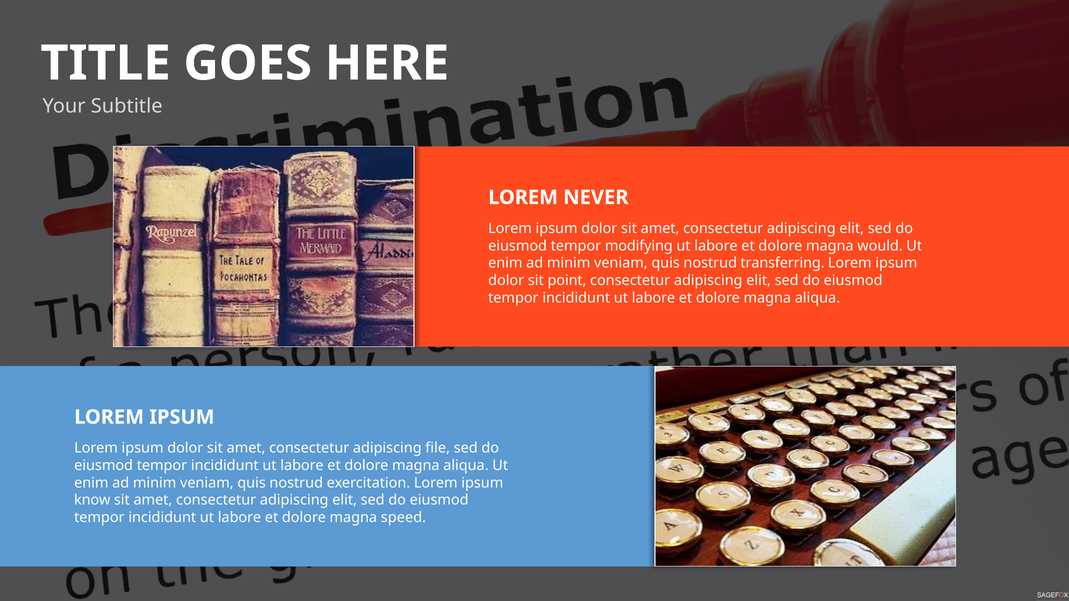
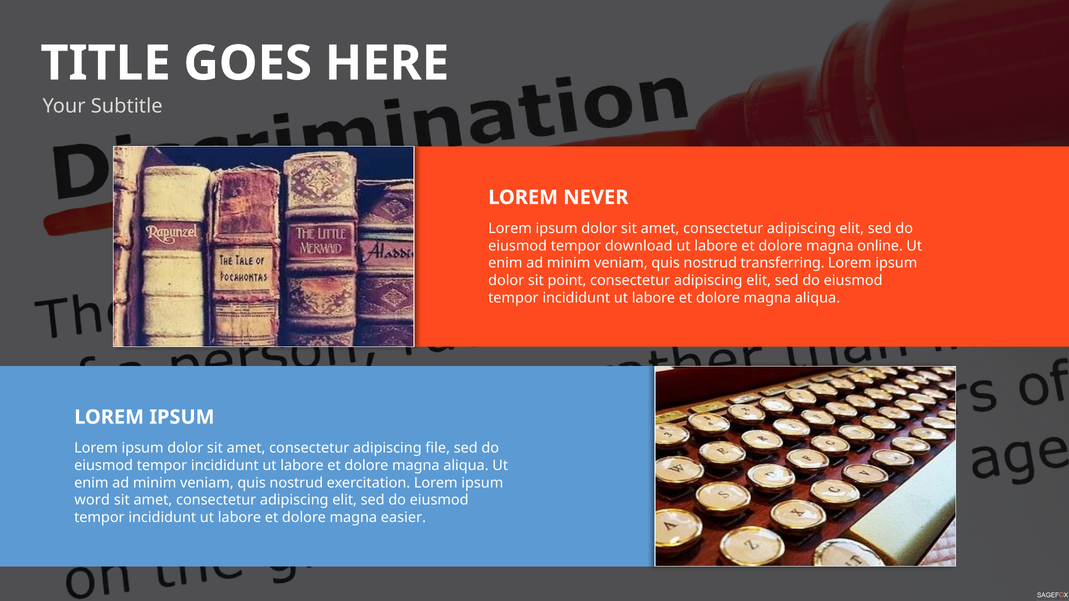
modifying: modifying -> download (639, 246)
would: would -> online (880, 246)
know: know -> word (92, 500)
speed: speed -> easier (403, 518)
